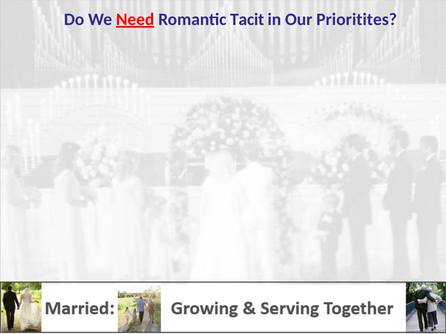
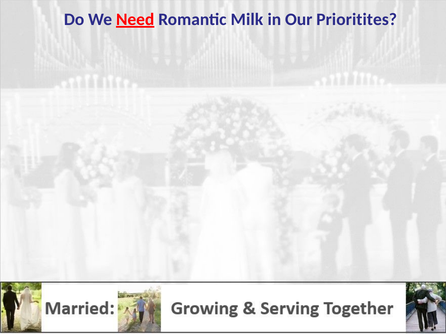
Tacit: Tacit -> Milk (247, 19)
